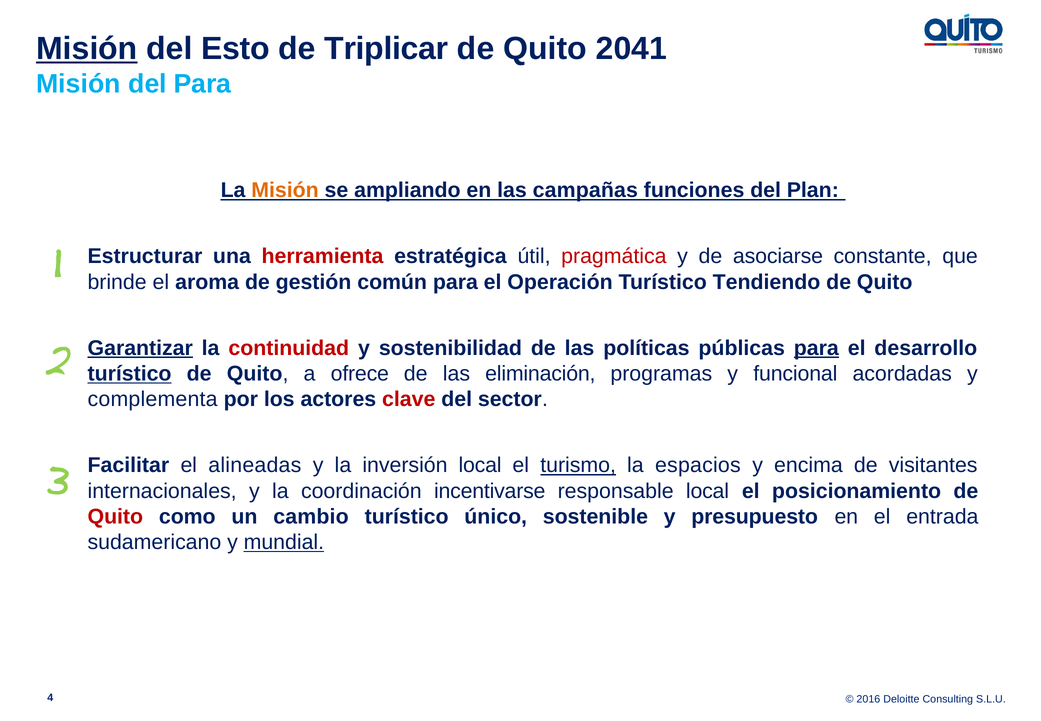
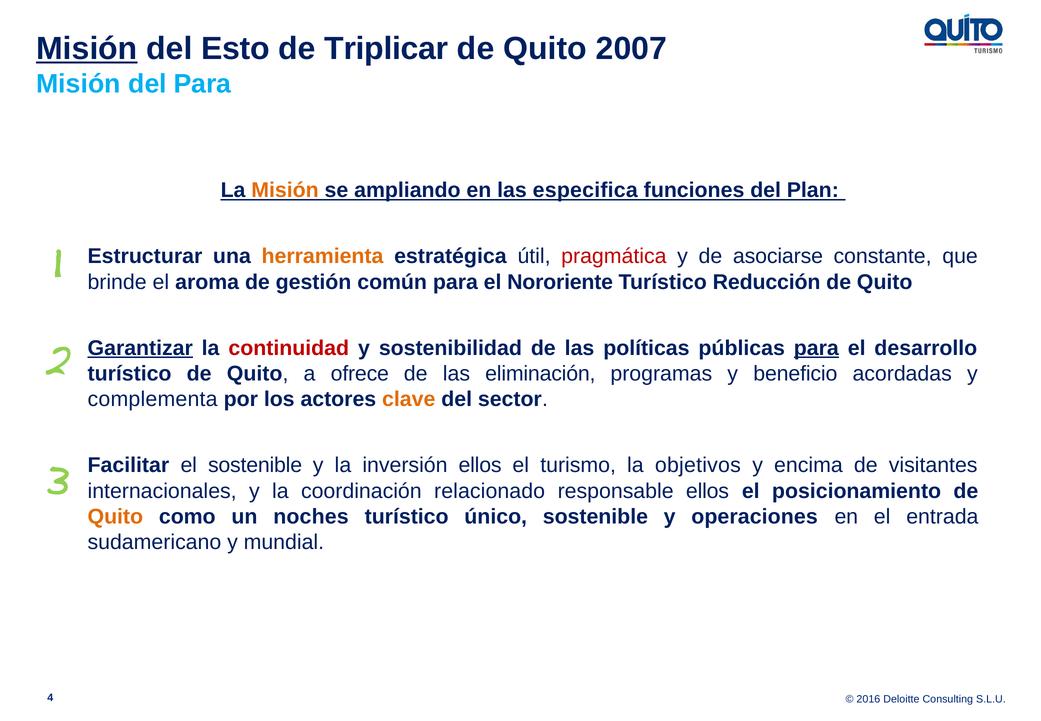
2041: 2041 -> 2007 (631, 49)
campañas: campañas -> especifica (585, 190)
herramienta colour: red -> orange (323, 256)
Operación: Operación -> Nororiente (560, 282)
Tendiendo: Tendiendo -> Reducción (767, 282)
turístico underline: present -> none (130, 374)
funcional: funcional -> beneficio (795, 374)
clave colour: red -> orange (409, 399)
el alineadas: alineadas -> sostenible (255, 465)
inversión local: local -> ellos (480, 465)
turismo underline: present -> none (578, 465)
espacios: espacios -> objetivos (698, 465)
incentivarse: incentivarse -> relacionado (490, 491)
responsable local: local -> ellos (707, 491)
Quito colour: red -> orange (115, 516)
cambio: cambio -> noches (311, 516)
presupuesto: presupuesto -> operaciones (755, 516)
mundial underline: present -> none (284, 542)
